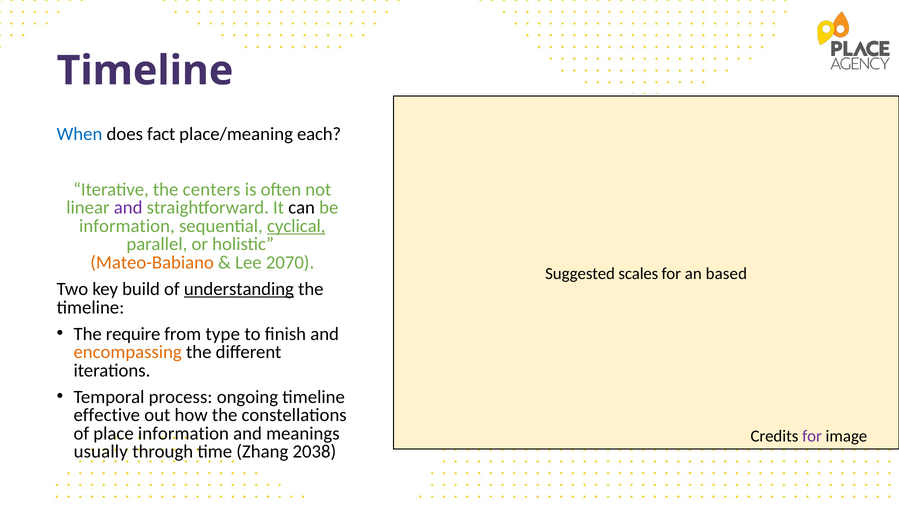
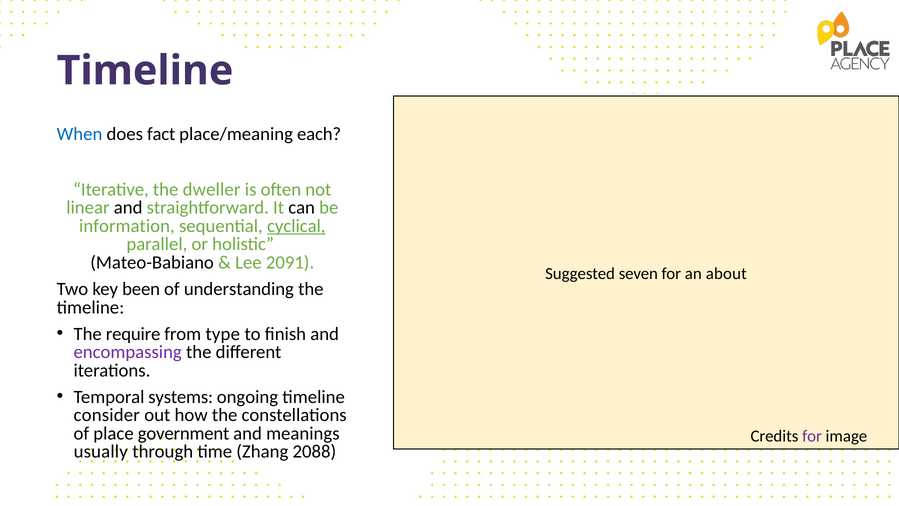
centers: centers -> dweller (212, 189)
and colour: purple -> black (128, 208)
Mateo-Babiano colour: orange -> black (152, 262)
2070: 2070 -> 2091 (290, 262)
scales: scales -> seven (638, 273)
based: based -> about (726, 273)
build: build -> been (141, 289)
understanding underline: present -> none (239, 289)
encompassing colour: orange -> purple (128, 352)
process: process -> systems (181, 397)
effective: effective -> consider (107, 415)
place information: information -> government (184, 433)
2038: 2038 -> 2088 (314, 451)
